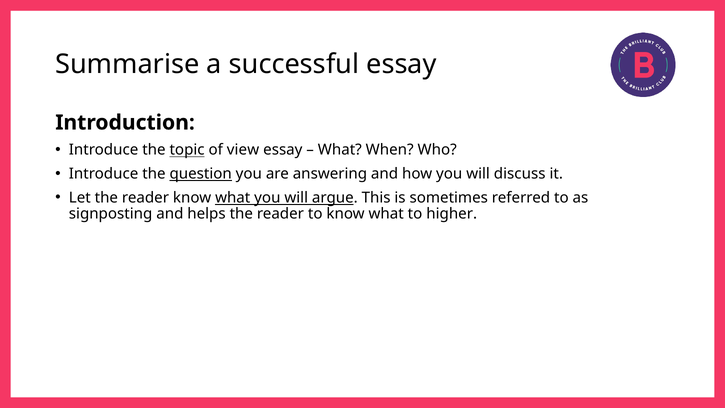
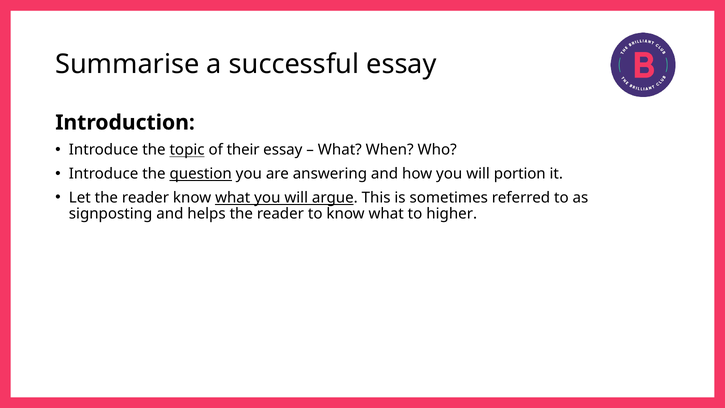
view: view -> their (243, 150)
discuss: discuss -> portion (520, 174)
